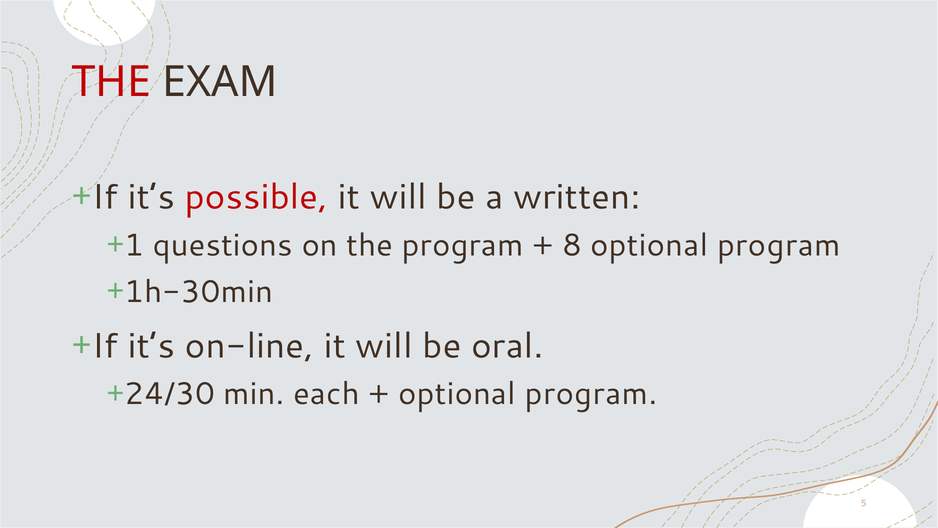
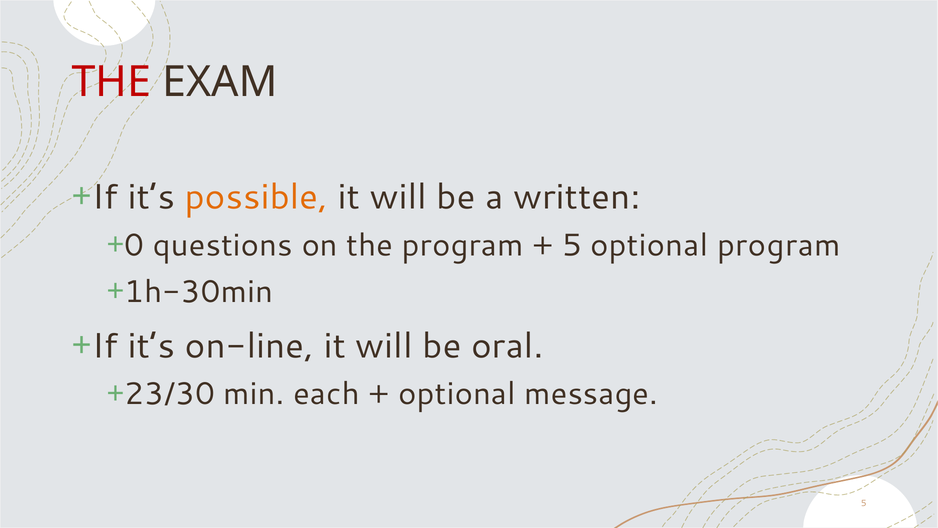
possible colour: red -> orange (256, 197)
1: 1 -> 0 (134, 245)
8: 8 -> 5 (572, 245)
24/30: 24/30 -> 23/30 (170, 394)
program: program -> message (591, 394)
